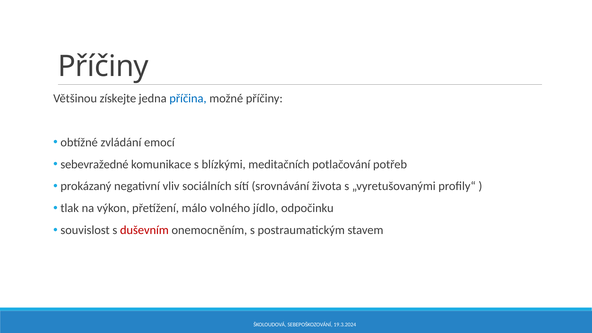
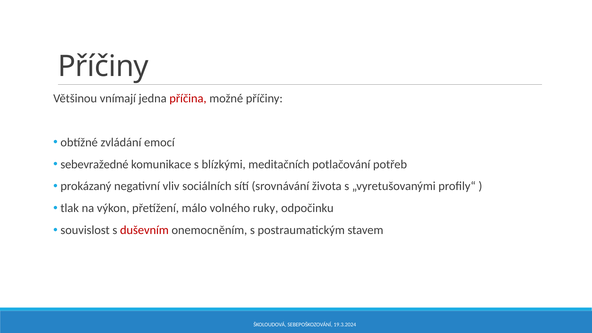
získejte: získejte -> vnímají (118, 98)
příčina colour: blue -> red (188, 98)
jídlo: jídlo -> ruky (266, 208)
